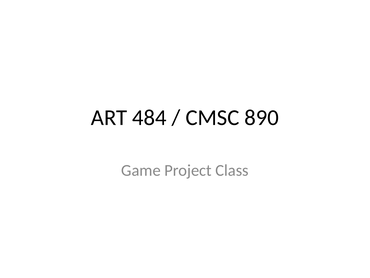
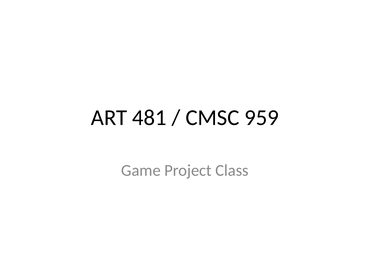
484: 484 -> 481 (149, 118)
890: 890 -> 959 (262, 118)
